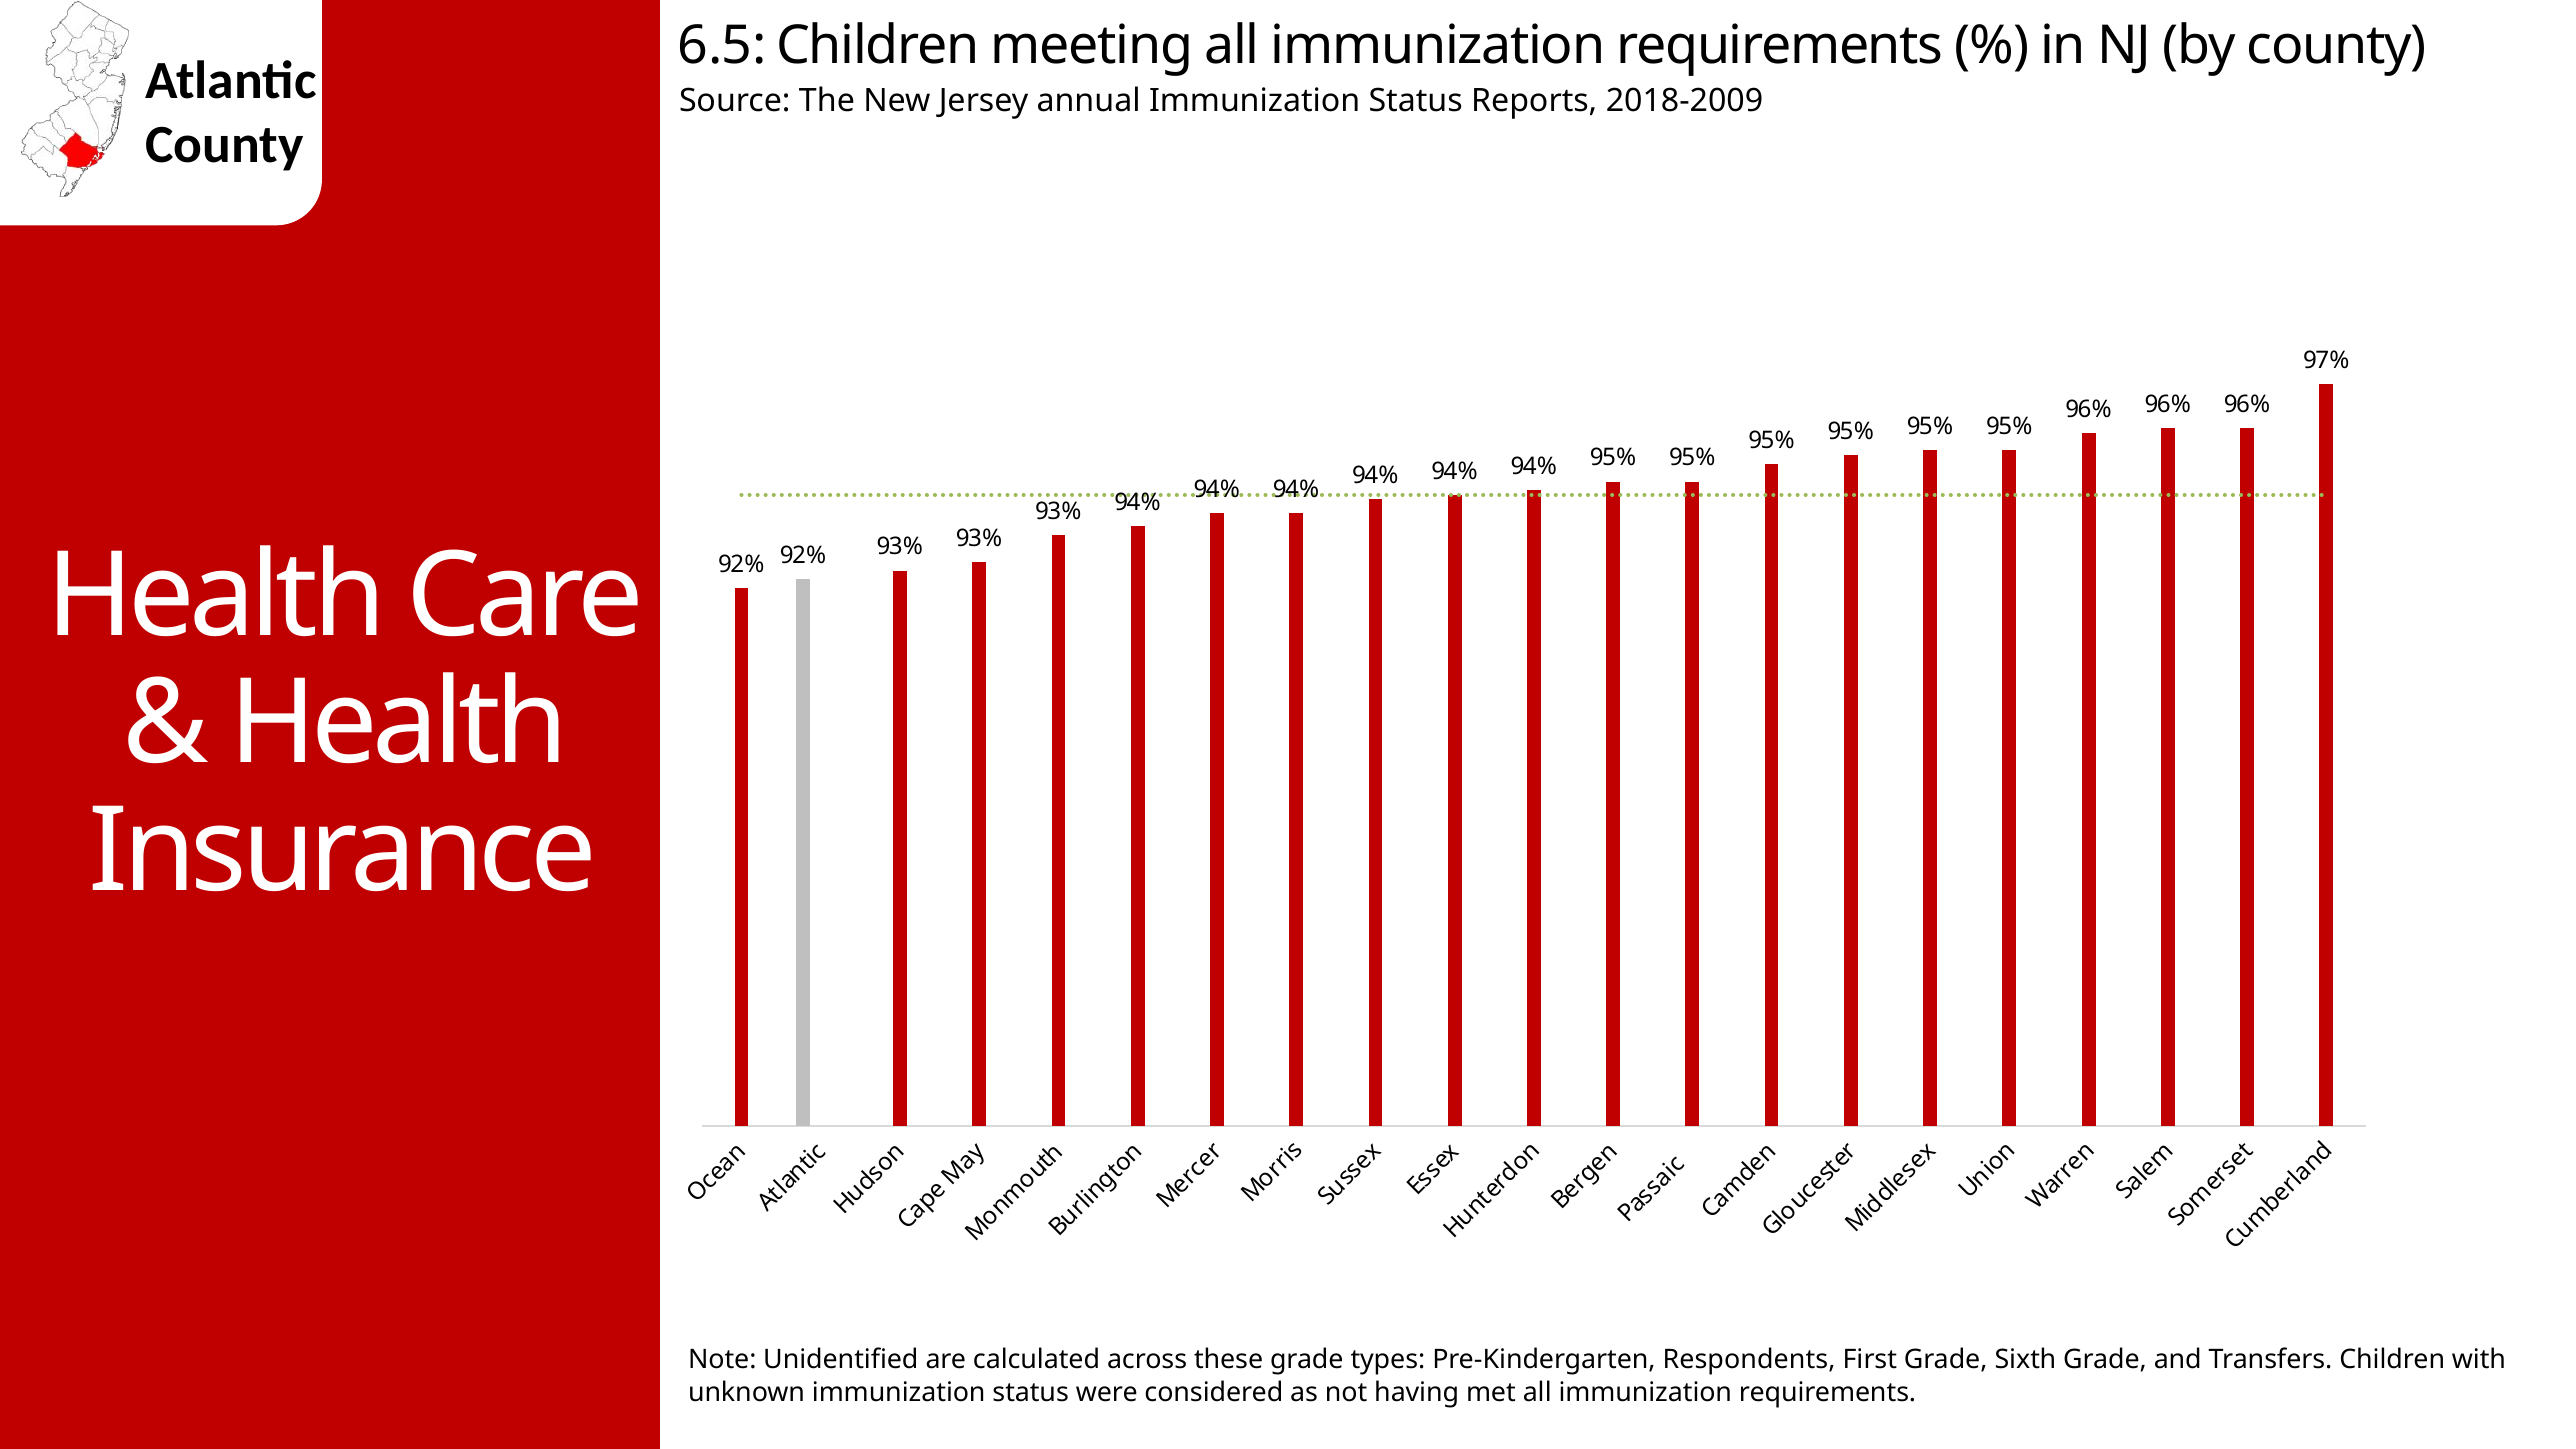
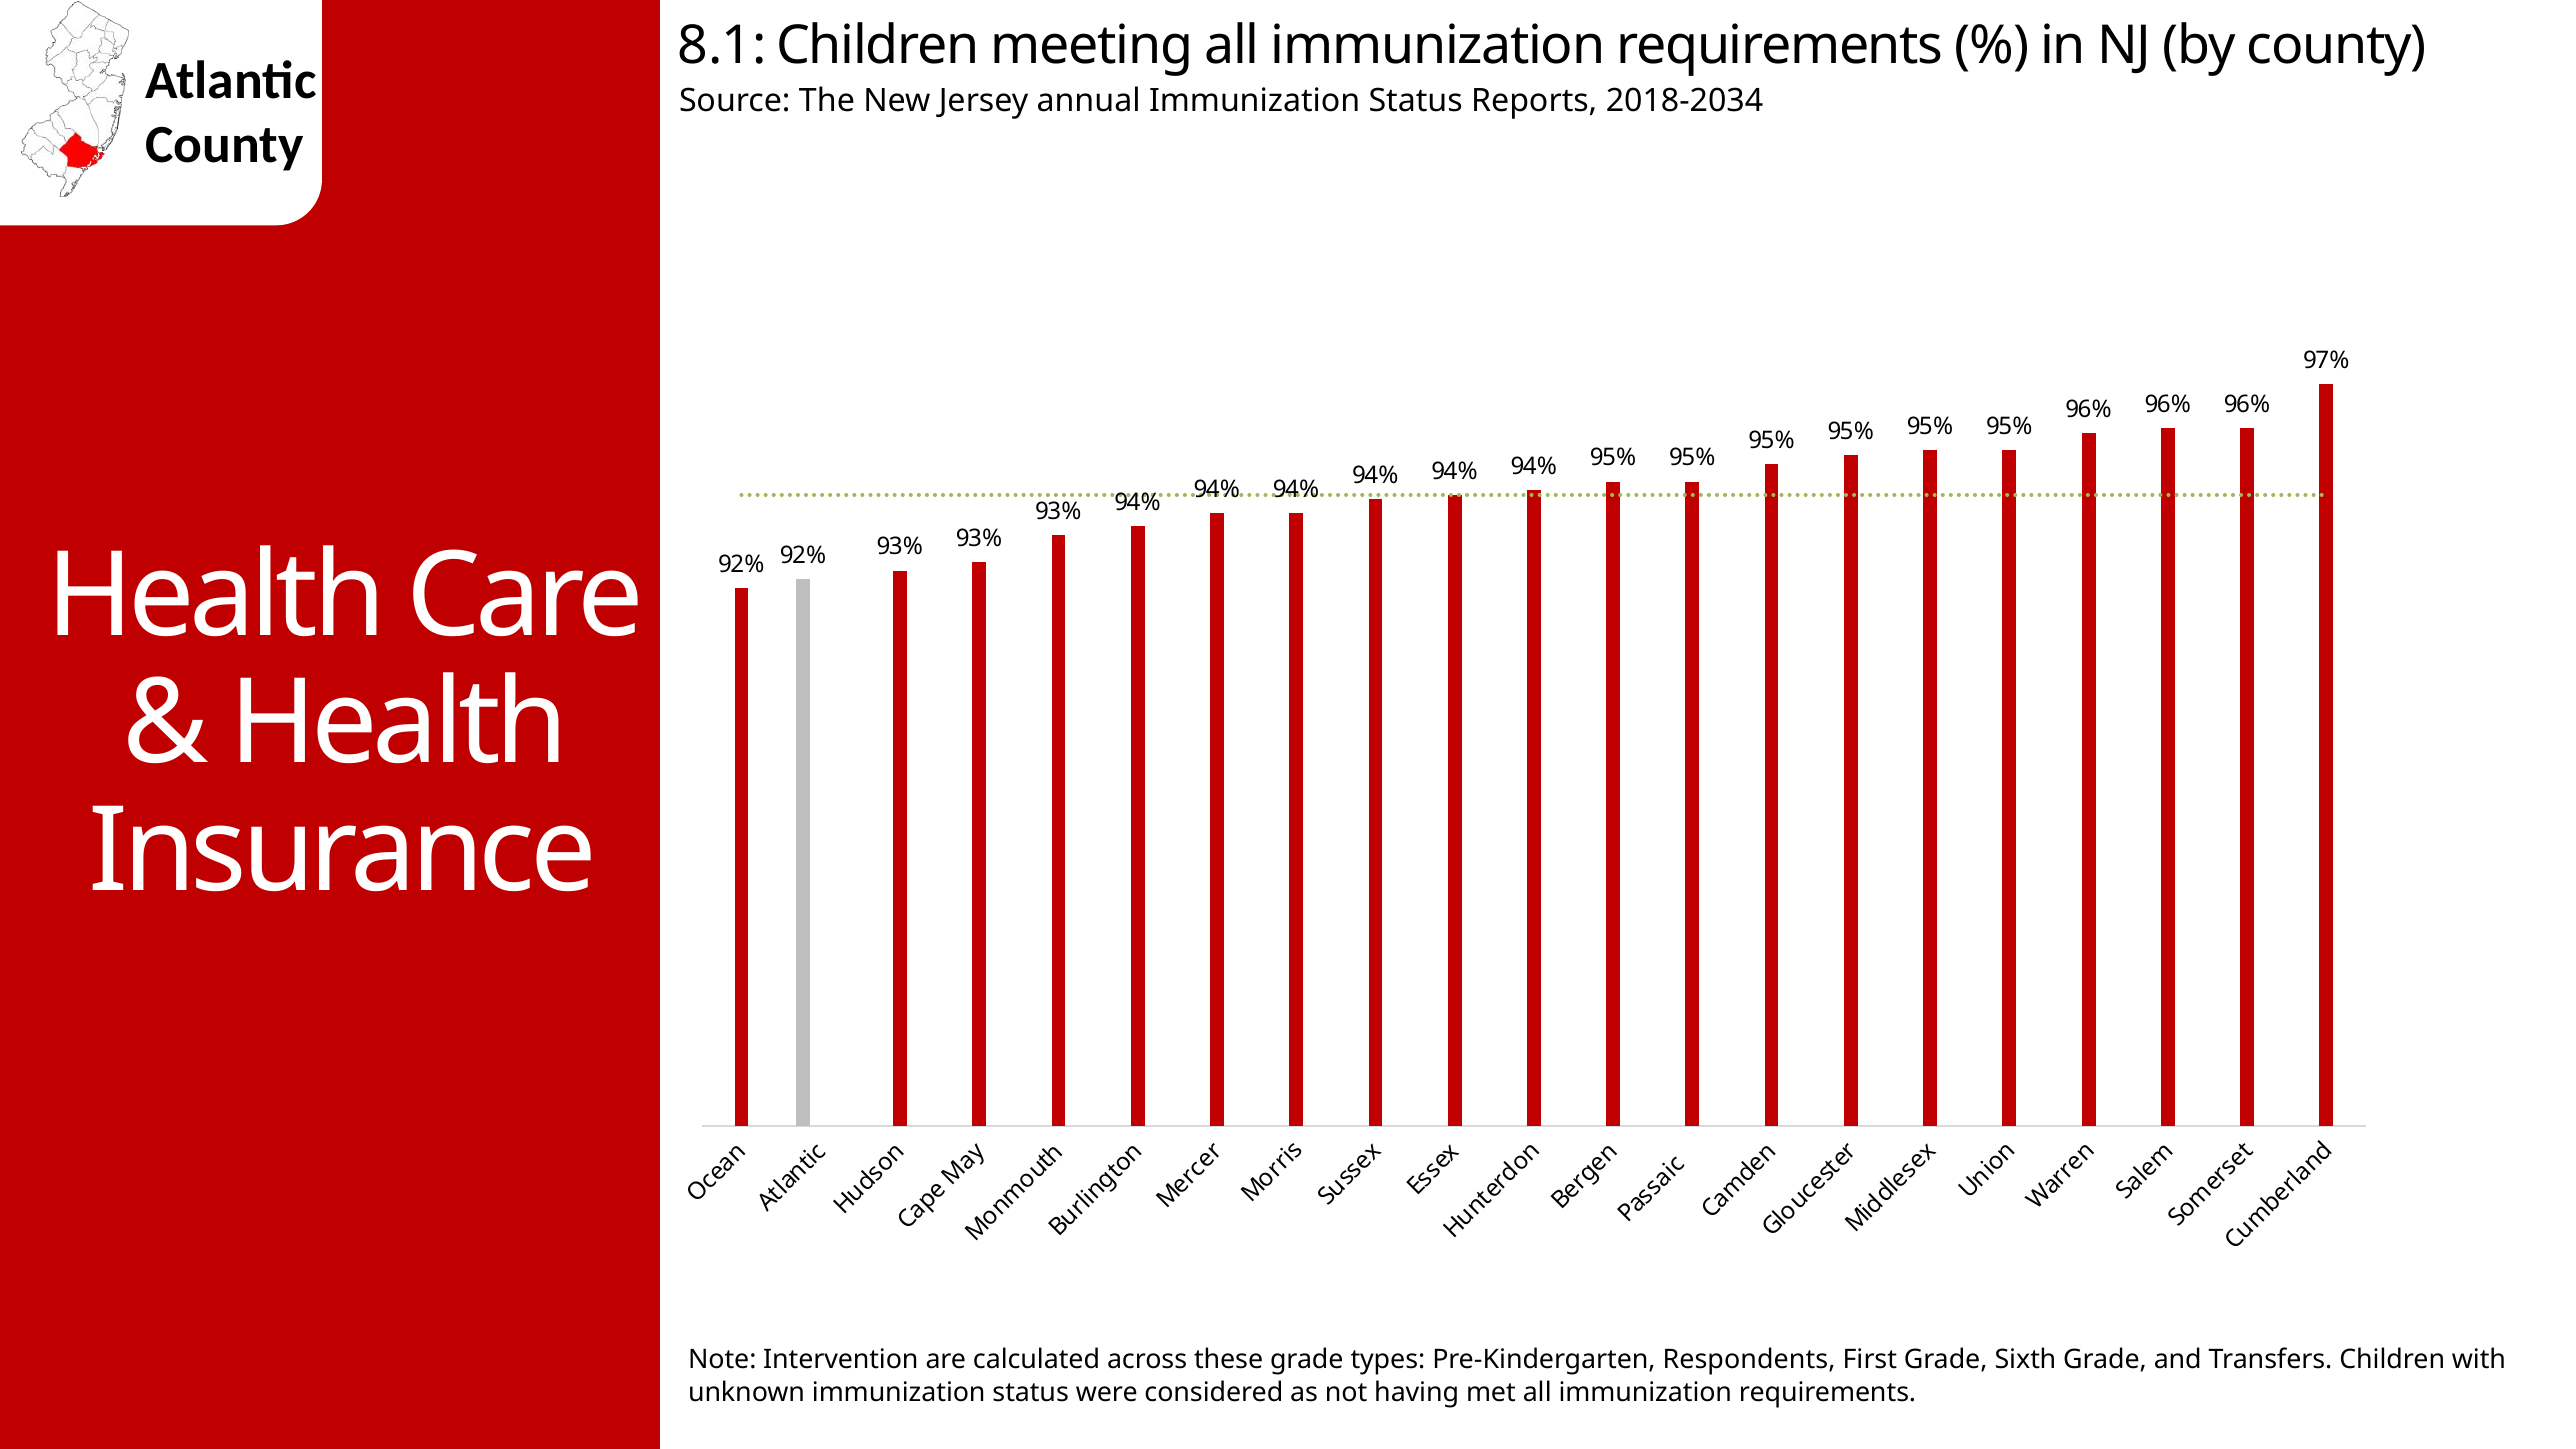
6.5: 6.5 -> 8.1 (722, 45)
2018-2009: 2018-2009 -> 2018-2034 (1685, 101)
Unidentified: Unidentified -> Intervention (841, 1360)
